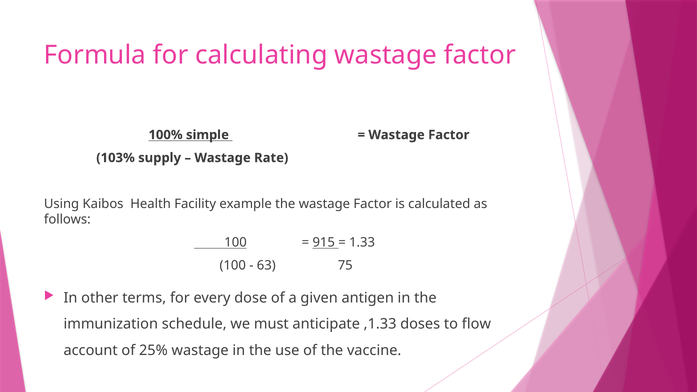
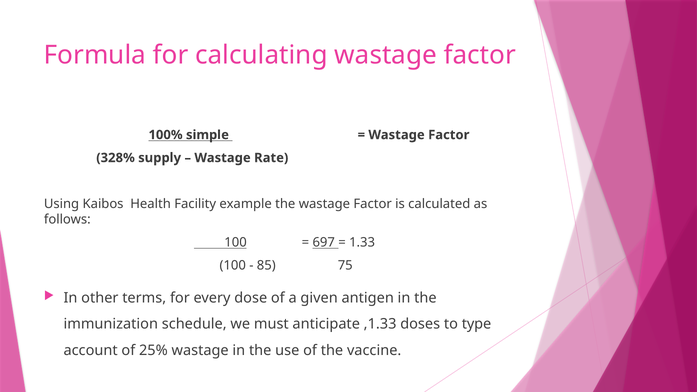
103%: 103% -> 328% (116, 158)
915: 915 -> 697 (324, 242)
63: 63 -> 85 (266, 265)
flow: flow -> type (477, 324)
